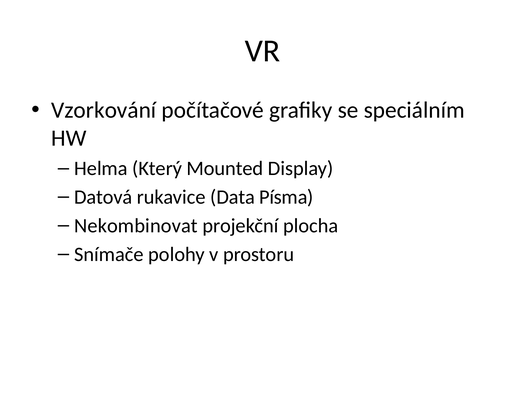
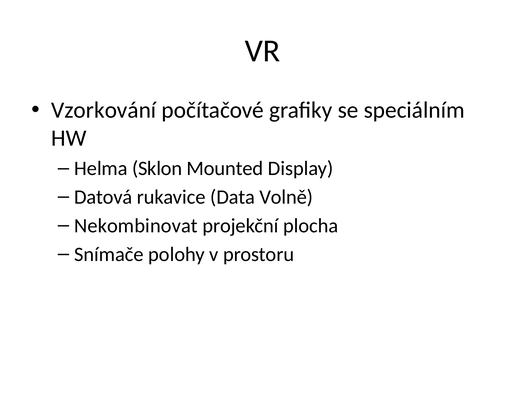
Který: Který -> Sklon (157, 168)
Písma: Písma -> Volně (286, 197)
